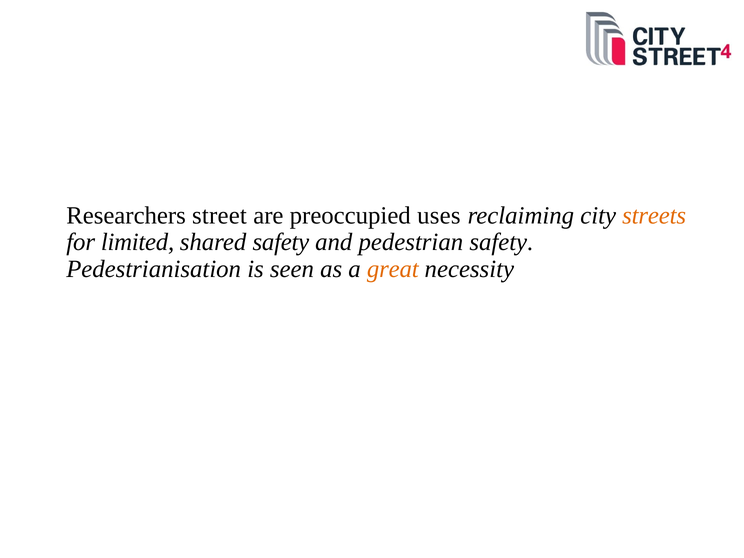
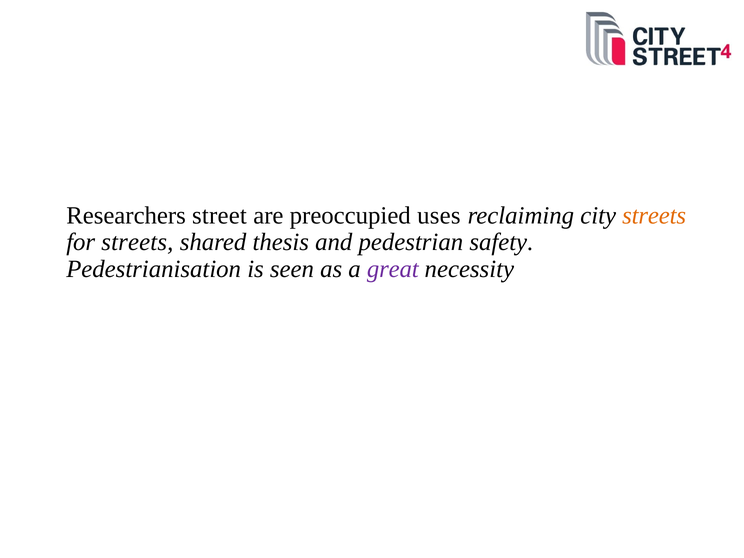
for limited: limited -> streets (137, 242)
shared safety: safety -> thesis (281, 242)
great colour: orange -> purple (393, 269)
